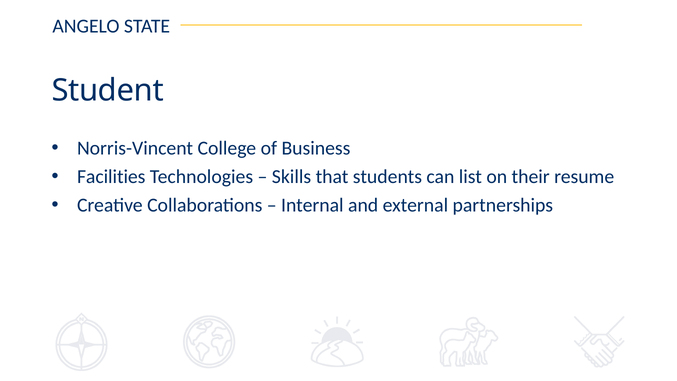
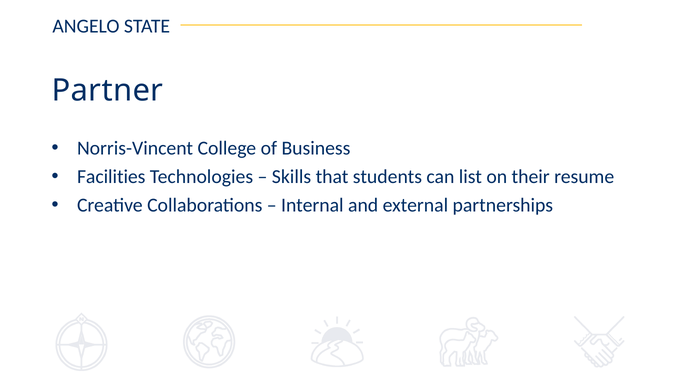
Student: Student -> Partner (107, 91)
